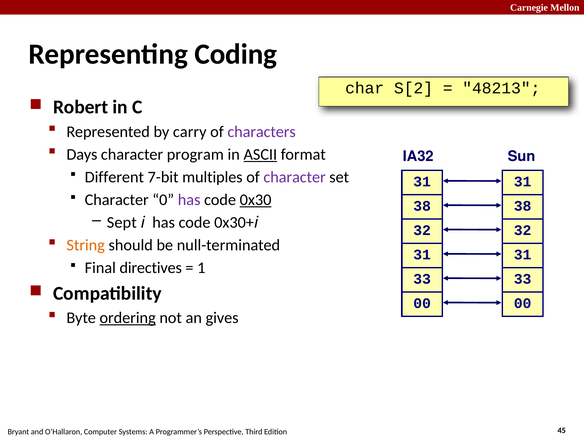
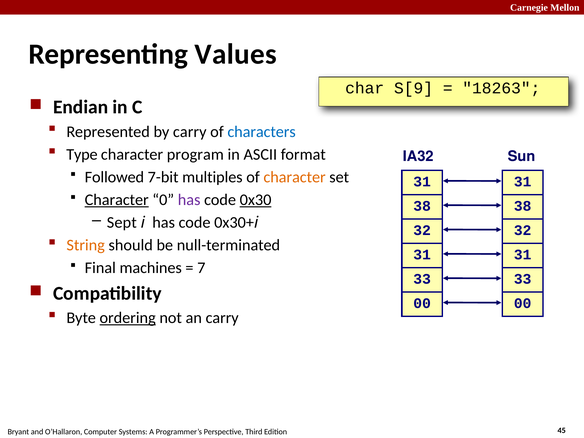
Coding: Coding -> Values (236, 54)
S[2: S[2 -> S[9 (414, 88)
48213: 48213 -> 18263 (501, 88)
Robert: Robert -> Endian (81, 107)
characters colour: purple -> blue (262, 132)
Days: Days -> Type (82, 154)
ASCII underline: present -> none (260, 154)
Different: Different -> Followed (114, 177)
character colour: purple -> orange (295, 177)
Character underline: none -> present (117, 200)
directives: directives -> machines (151, 268)
1: 1 -> 7 (201, 268)
an gives: gives -> carry (222, 318)
